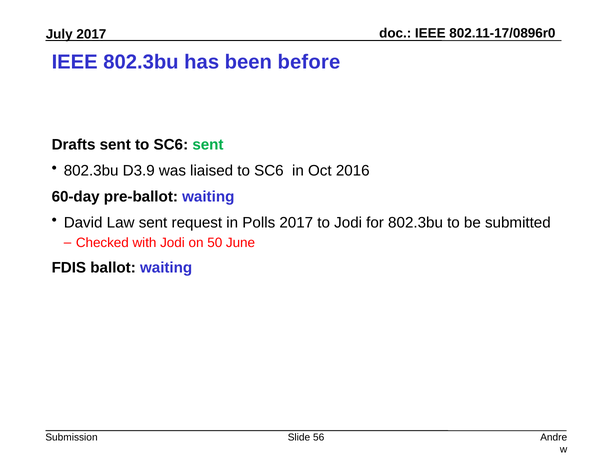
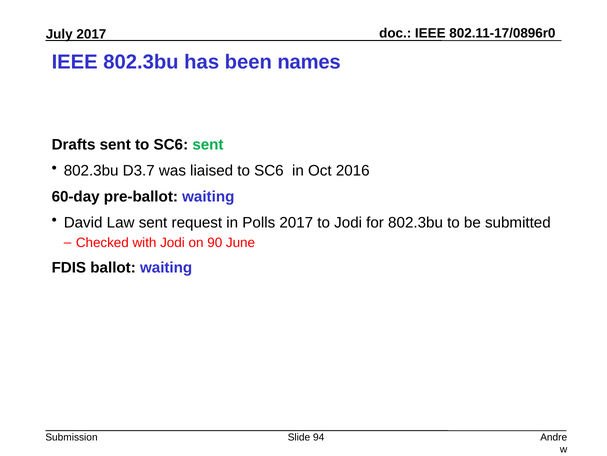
before: before -> names (309, 62)
D3.9: D3.9 -> D3.7 (139, 171)
50: 50 -> 90 (215, 243)
56: 56 -> 94 (319, 437)
